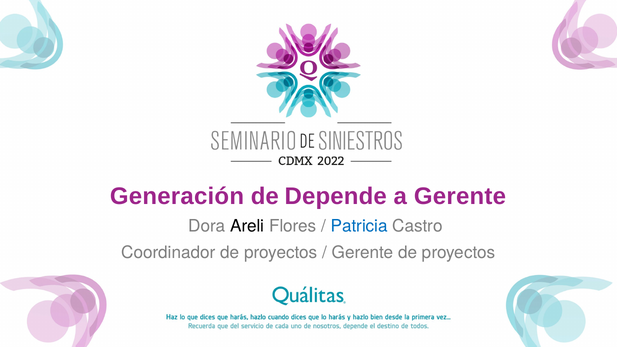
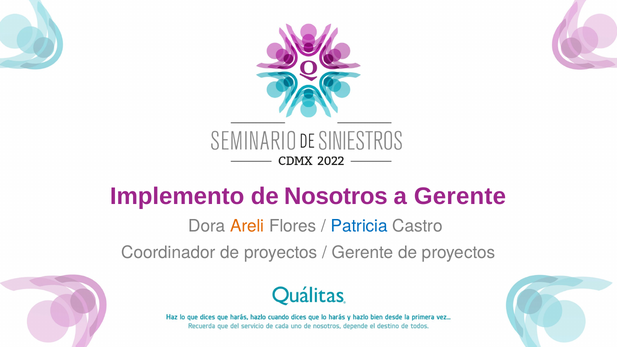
Generación: Generación -> Implemento (177, 196)
Depende: Depende -> Nosotros (336, 196)
Areli colour: black -> orange (247, 226)
